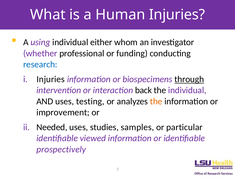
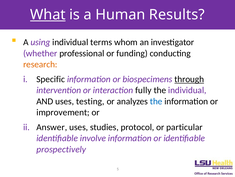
What underline: none -> present (48, 15)
Human Injuries: Injuries -> Results (177, 15)
either: either -> terms (101, 42)
research colour: blue -> orange (40, 64)
Injuries: Injuries -> Specific (51, 79)
back: back -> fully (143, 90)
the colour: orange -> blue (156, 101)
Needed: Needed -> Answer (52, 127)
samples: samples -> protocol (137, 127)
viewed: viewed -> involve (93, 138)
